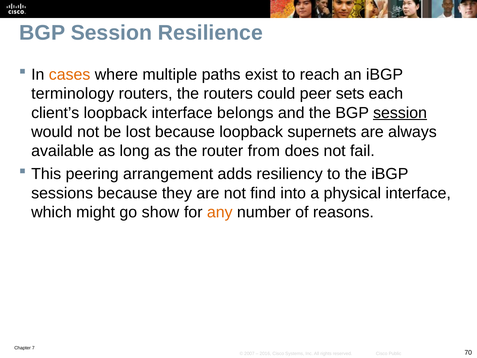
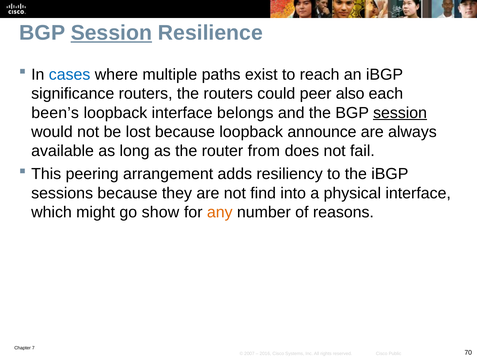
Session underline: none -> present (111, 33)
cases colour: orange -> blue (70, 75)
terminology: terminology -> significance (73, 94)
sets: sets -> also (350, 94)
client’s: client’s -> been’s (55, 113)
supernets: supernets -> announce (322, 132)
